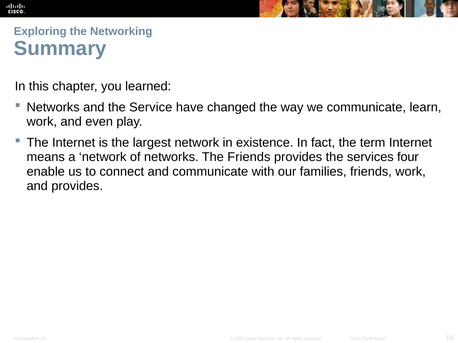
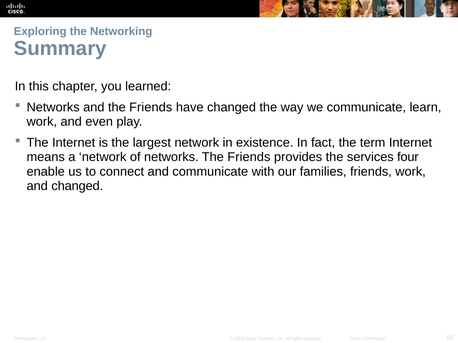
and the Service: Service -> Friends (151, 107)
and provides: provides -> changed (77, 186)
